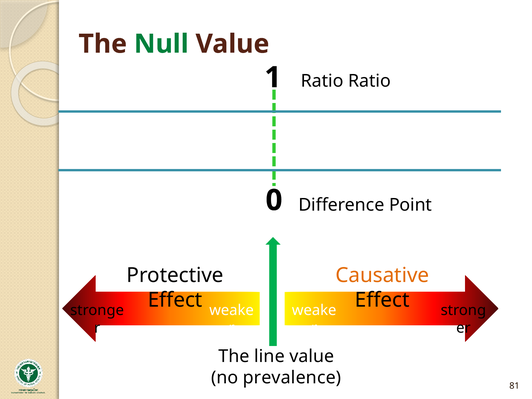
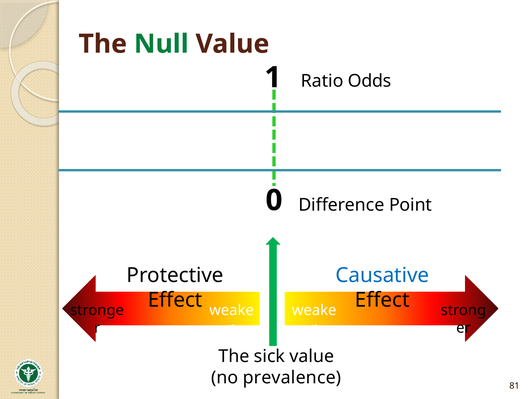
Ratio Ratio: Ratio -> Odds (370, 81)
Causative colour: orange -> blue (382, 275)
line: line -> sick (269, 356)
